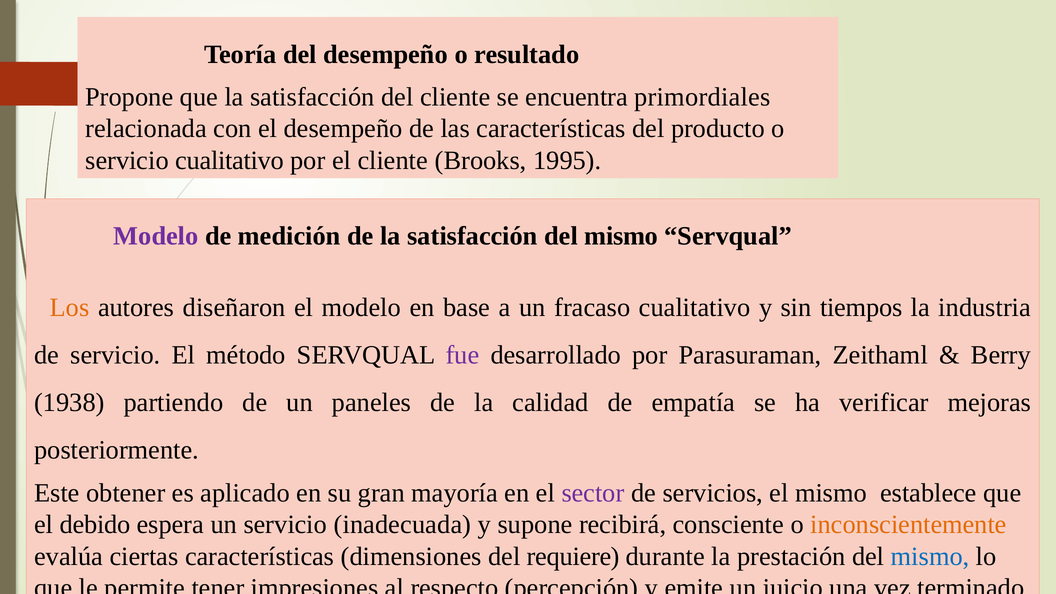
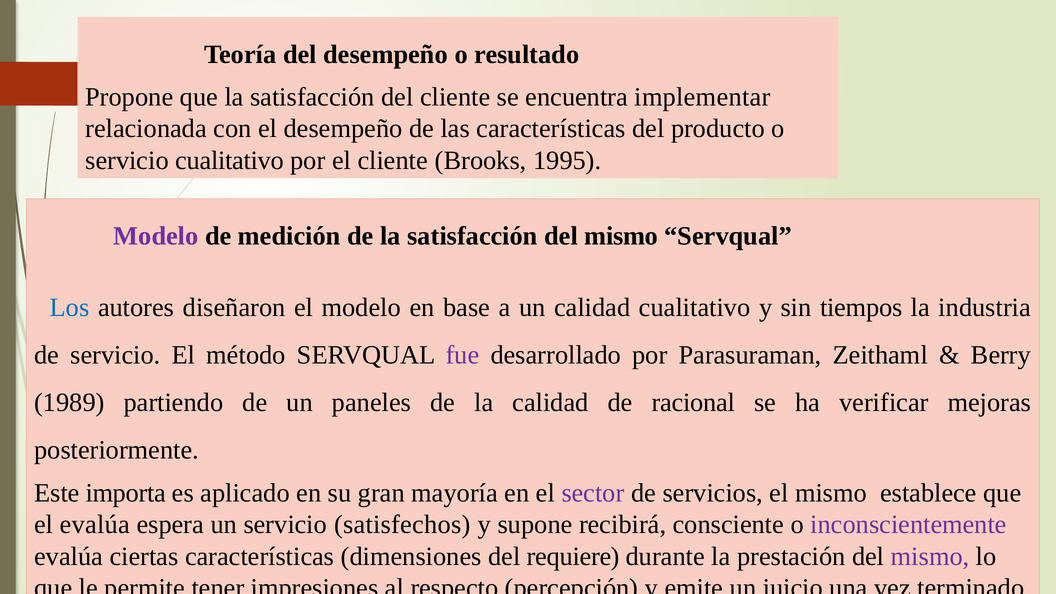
primordiales: primordiales -> implementar (702, 97)
Los colour: orange -> blue (70, 308)
un fracaso: fracaso -> calidad (592, 308)
1938: 1938 -> 1989 (69, 403)
empatía: empatía -> racional (693, 403)
obtener: obtener -> importa (126, 493)
el debido: debido -> evalúa (95, 525)
inadecuada: inadecuada -> satisfechos (402, 525)
inconscientemente colour: orange -> purple (909, 525)
mismo colour: blue -> purple (930, 556)
